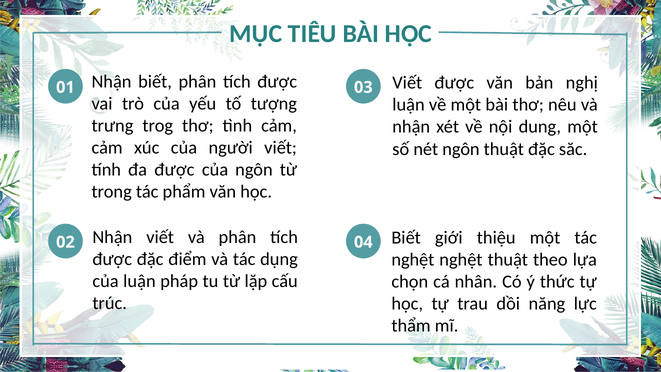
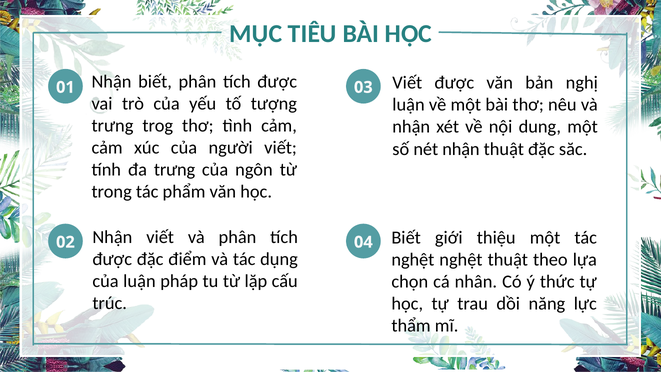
nét ngôn: ngôn -> nhận (461, 149)
đa được: được -> trưng (175, 170)
